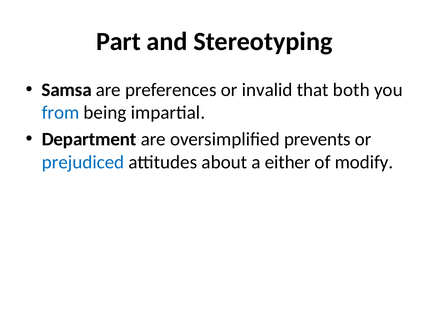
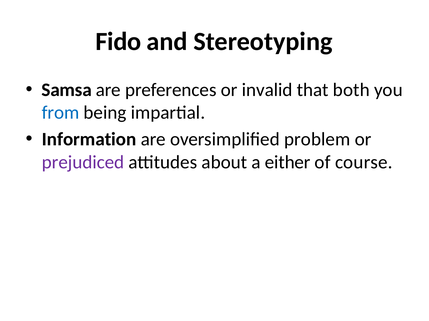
Part: Part -> Fido (118, 42)
Department: Department -> Information (89, 140)
prevents: prevents -> problem (317, 140)
prejudiced colour: blue -> purple (83, 162)
modify: modify -> course (364, 162)
